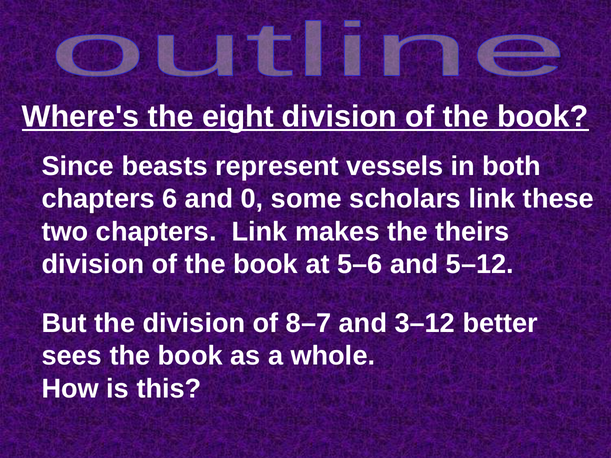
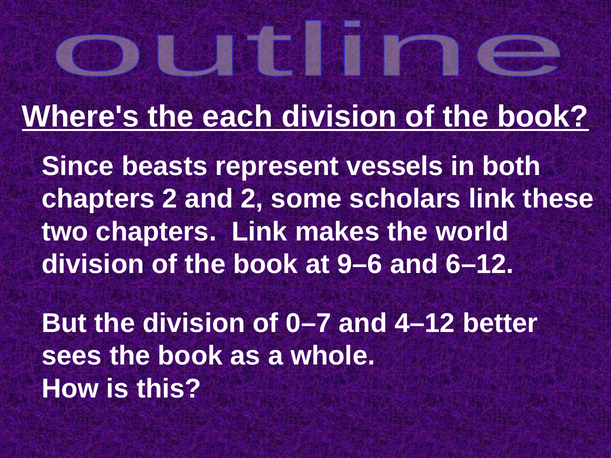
eight: eight -> each (238, 117)
chapters 6: 6 -> 2 (170, 199)
and 0: 0 -> 2 (252, 199)
theirs: theirs -> world (472, 232)
5–6: 5–6 -> 9–6 (360, 264)
5–12: 5–12 -> 6–12 (480, 264)
8–7: 8–7 -> 0–7 (309, 324)
3–12: 3–12 -> 4–12 (425, 324)
